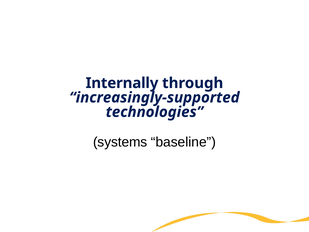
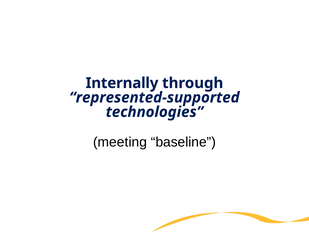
increasingly-supported: increasingly-supported -> represented-supported (154, 97)
systems: systems -> meeting (120, 142)
